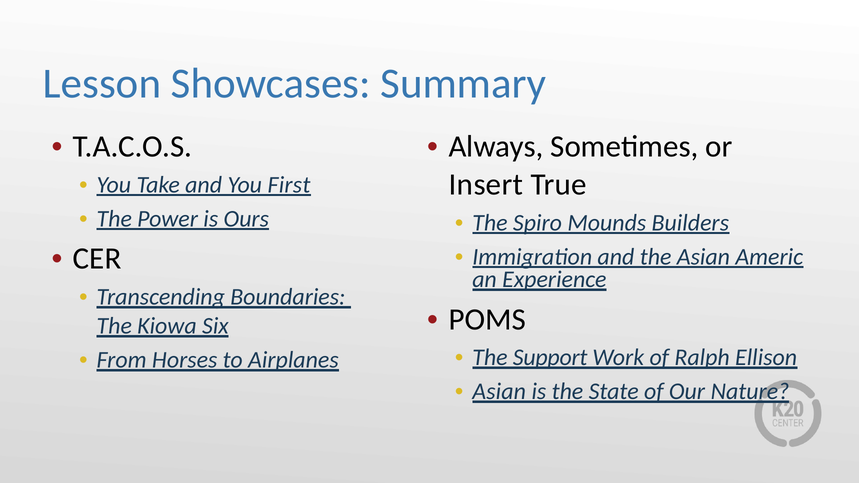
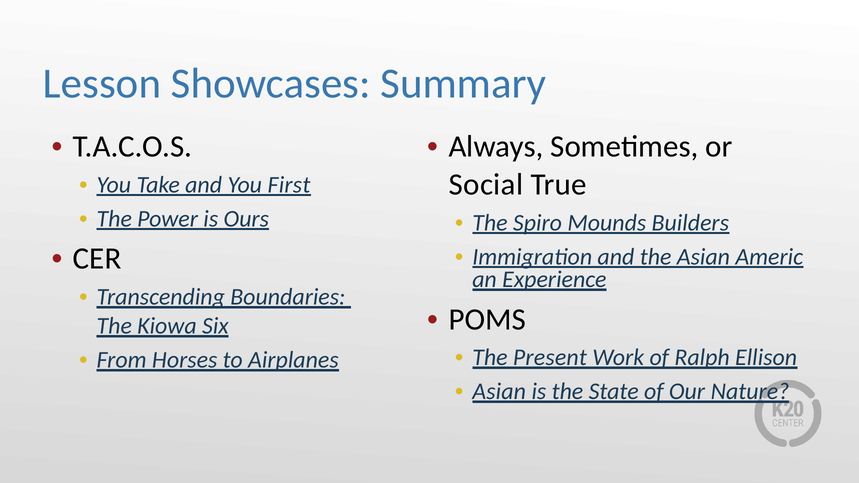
Insert: Insert -> Social (486, 185)
Support: Support -> Present (550, 358)
